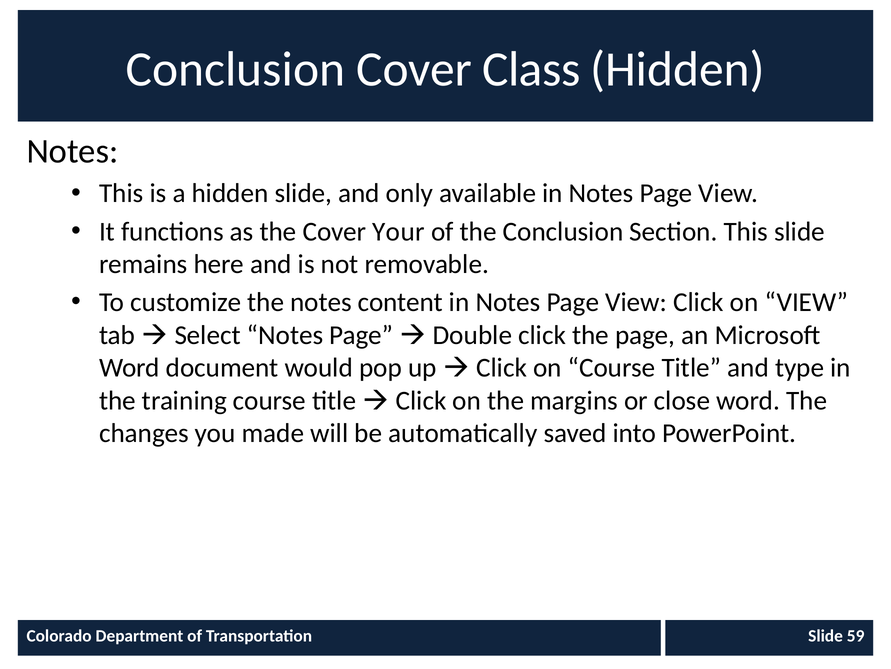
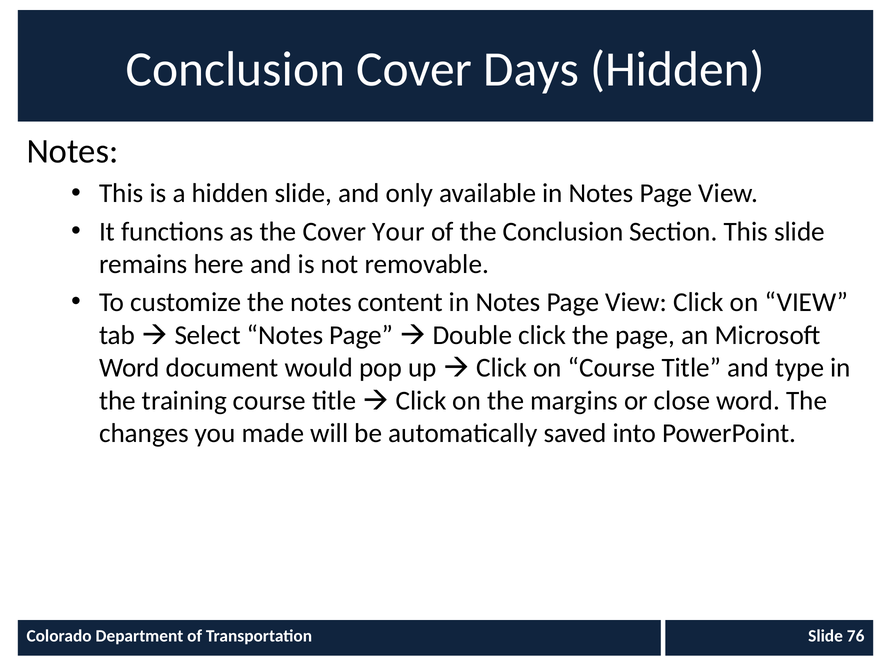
Class: Class -> Days (531, 69)
59: 59 -> 76 (856, 635)
